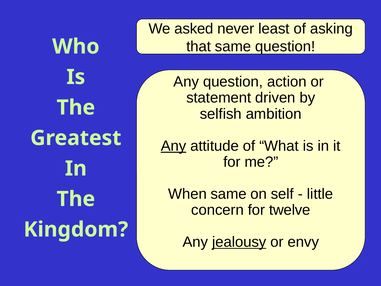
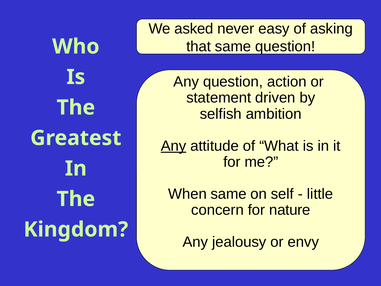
least: least -> easy (274, 29)
twelve: twelve -> nature (290, 210)
jealousy underline: present -> none (239, 242)
